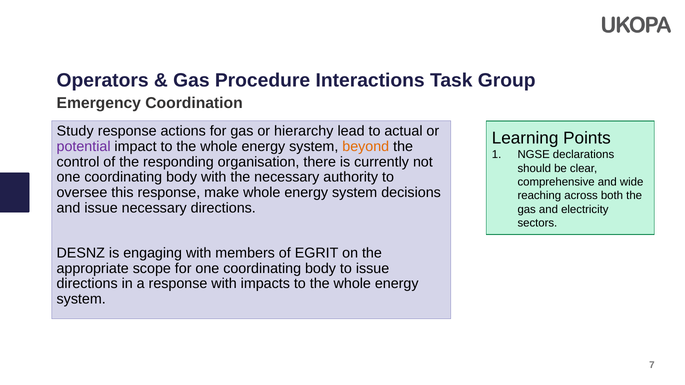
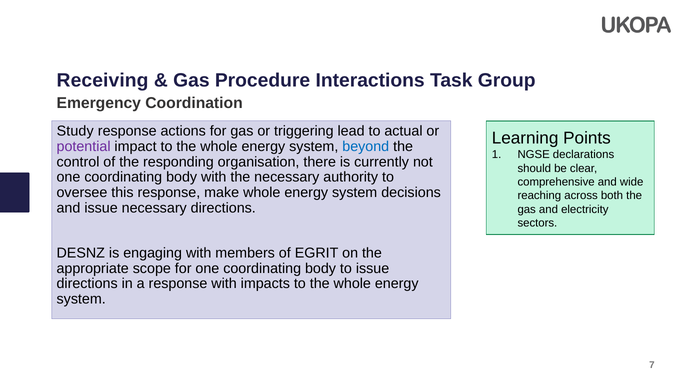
Operators: Operators -> Receiving (103, 80)
hierarchy: hierarchy -> triggering (304, 131)
beyond colour: orange -> blue (366, 147)
